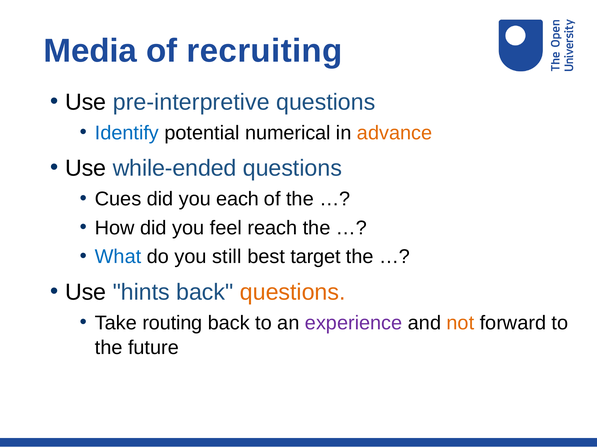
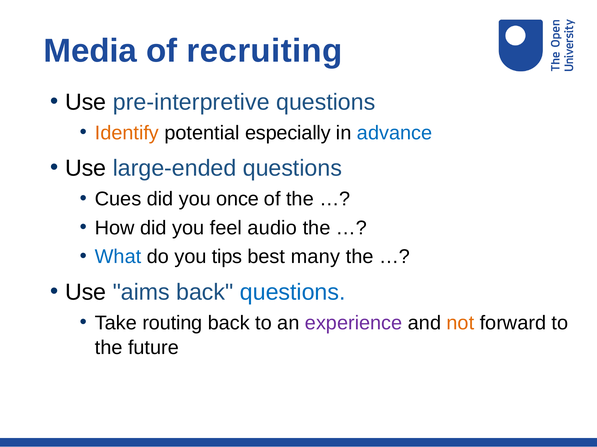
Identify colour: blue -> orange (127, 133)
numerical: numerical -> especially (288, 133)
advance colour: orange -> blue (395, 133)
while-ended: while-ended -> large-ended (175, 169)
each: each -> once (238, 199)
reach: reach -> audio (272, 228)
still: still -> tips (227, 257)
target: target -> many (315, 257)
hints: hints -> aims (141, 293)
questions colour: orange -> blue (293, 293)
